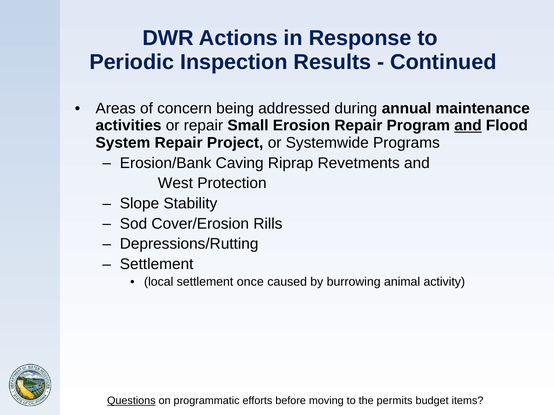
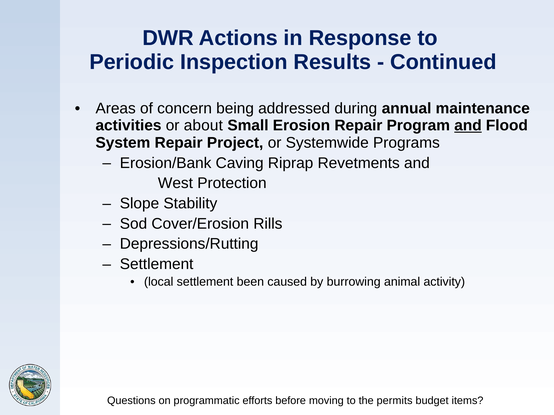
or repair: repair -> about (203, 126)
once: once -> been (250, 282)
Questions underline: present -> none (131, 401)
